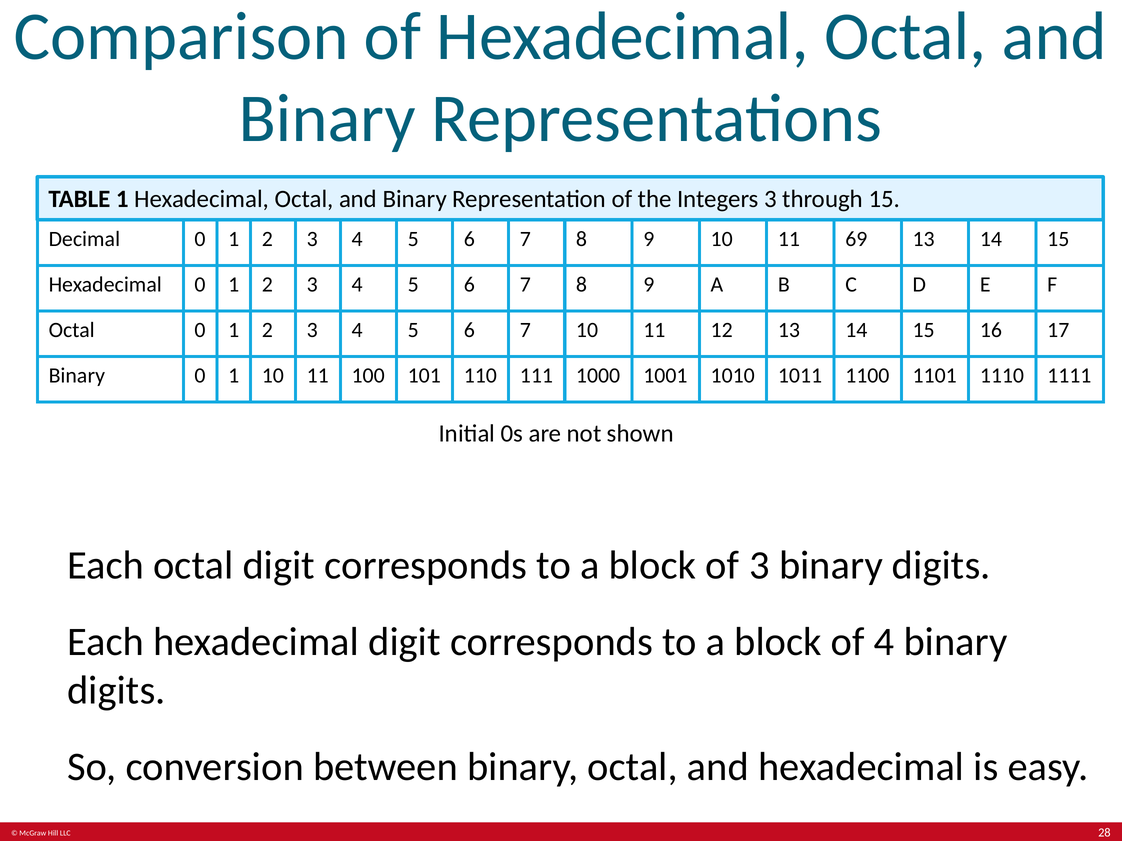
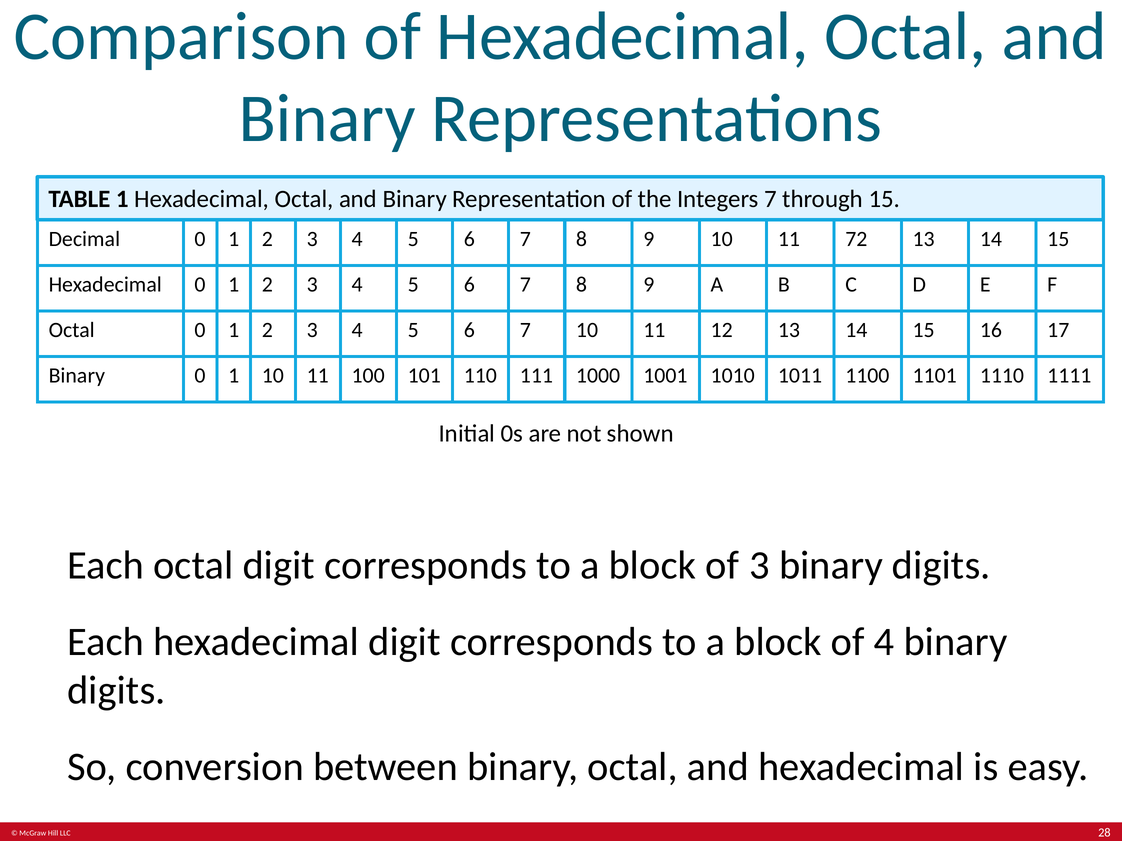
Integers 3: 3 -> 7 (770, 199)
69: 69 -> 72 (856, 239)
